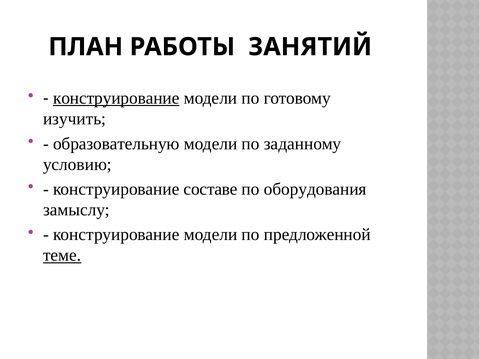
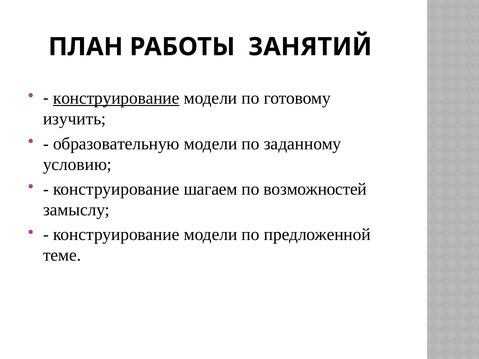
составе: составе -> шагаем (211, 189)
оборудования: оборудования -> возможностей (315, 189)
теме underline: present -> none (62, 255)
